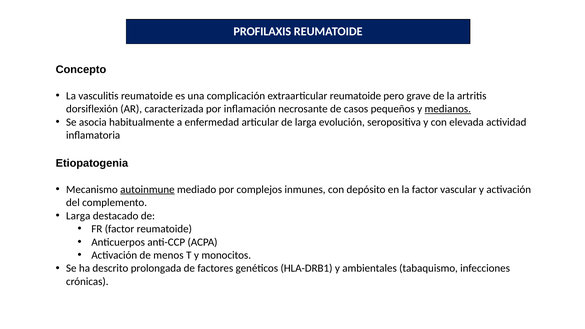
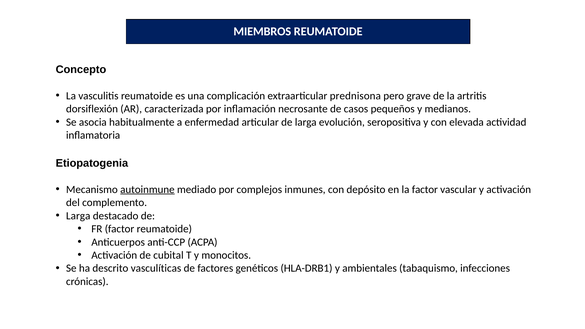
PROFILAXIS: PROFILAXIS -> MIEMBROS (262, 32)
extraarticular reumatoide: reumatoide -> prednisona (355, 96)
medianos underline: present -> none (448, 109)
menos: menos -> cubital (168, 255)
prolongada: prolongada -> vasculíticas (156, 268)
